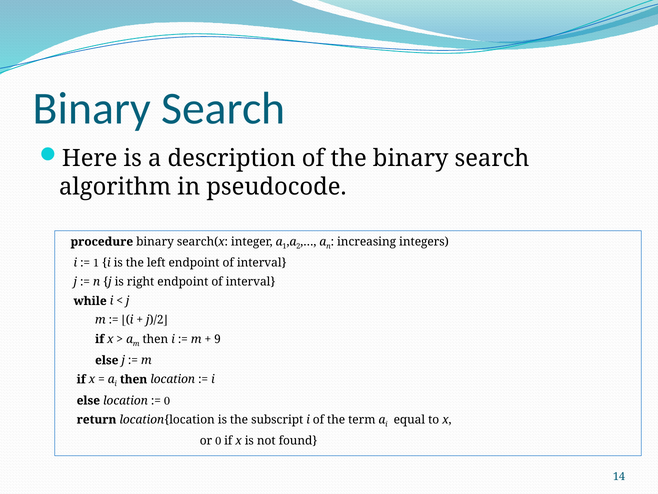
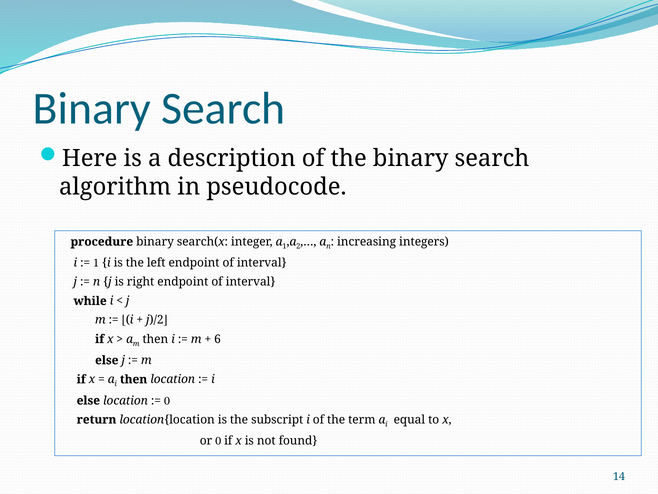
9: 9 -> 6 (217, 339)
